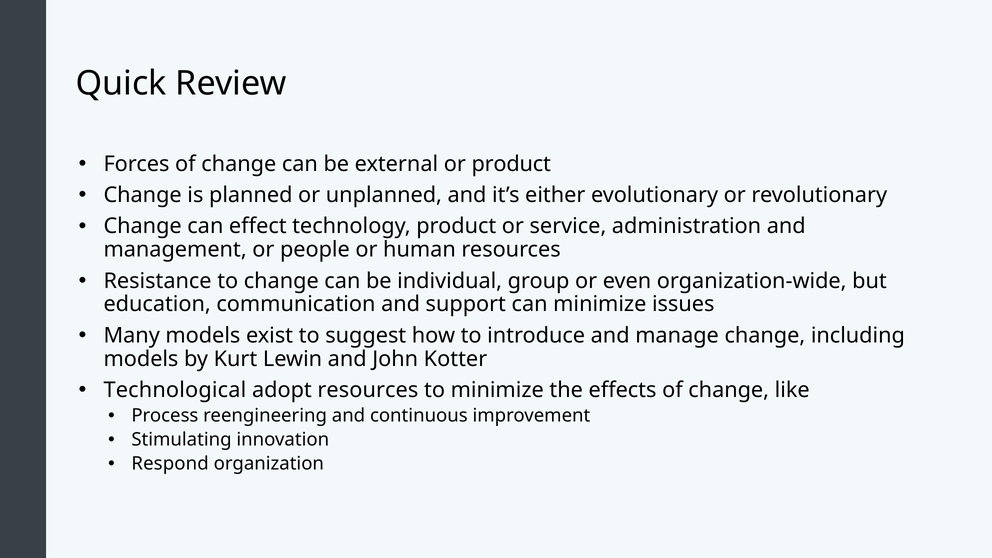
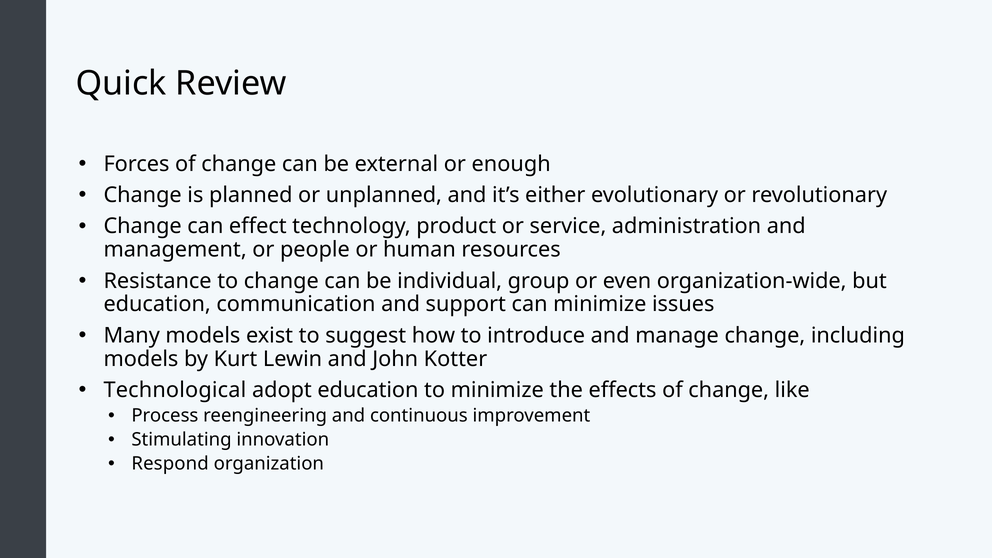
or product: product -> enough (511, 164)
adopt resources: resources -> education (368, 390)
